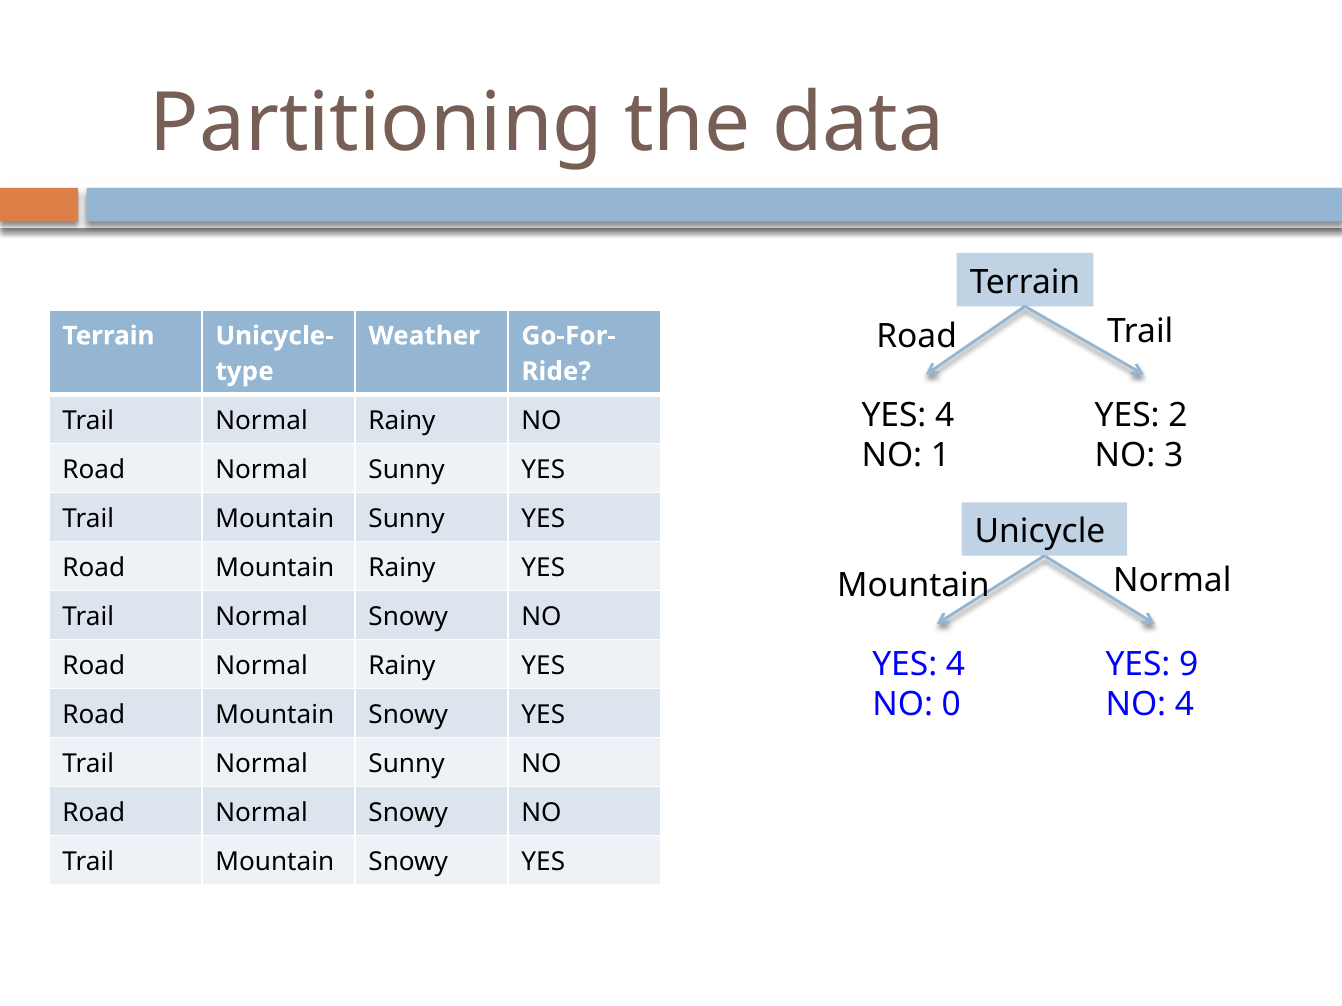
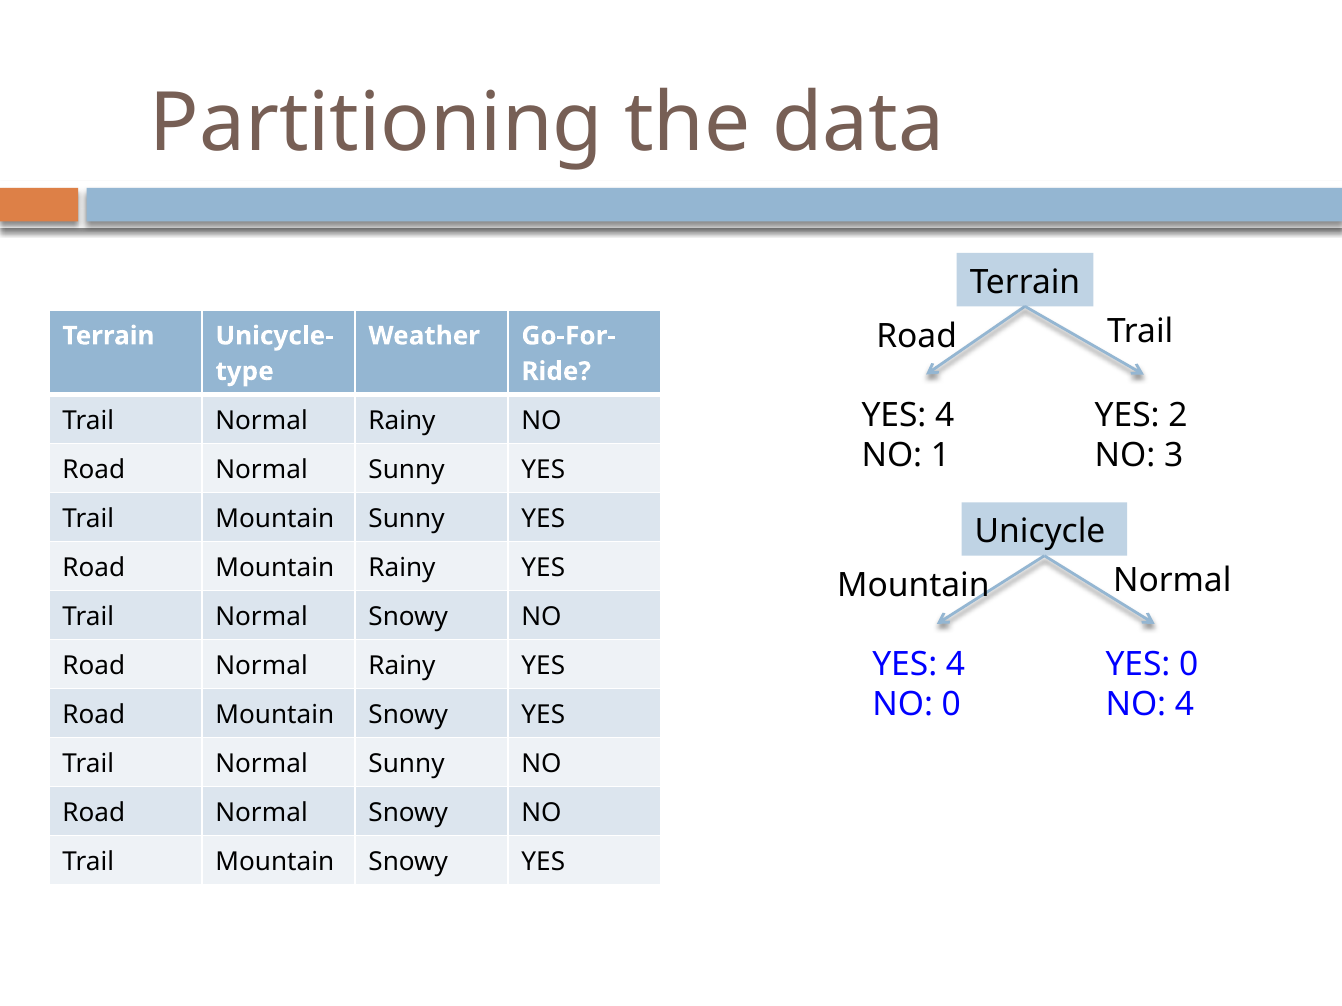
YES 9: 9 -> 0 (1189, 665)
